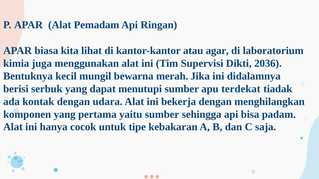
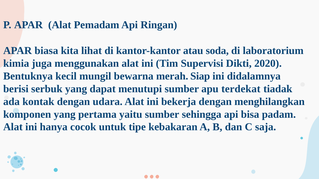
agar: agar -> soda (217, 51)
2036: 2036 -> 2020 (268, 63)
Jika: Jika -> Siap (200, 76)
